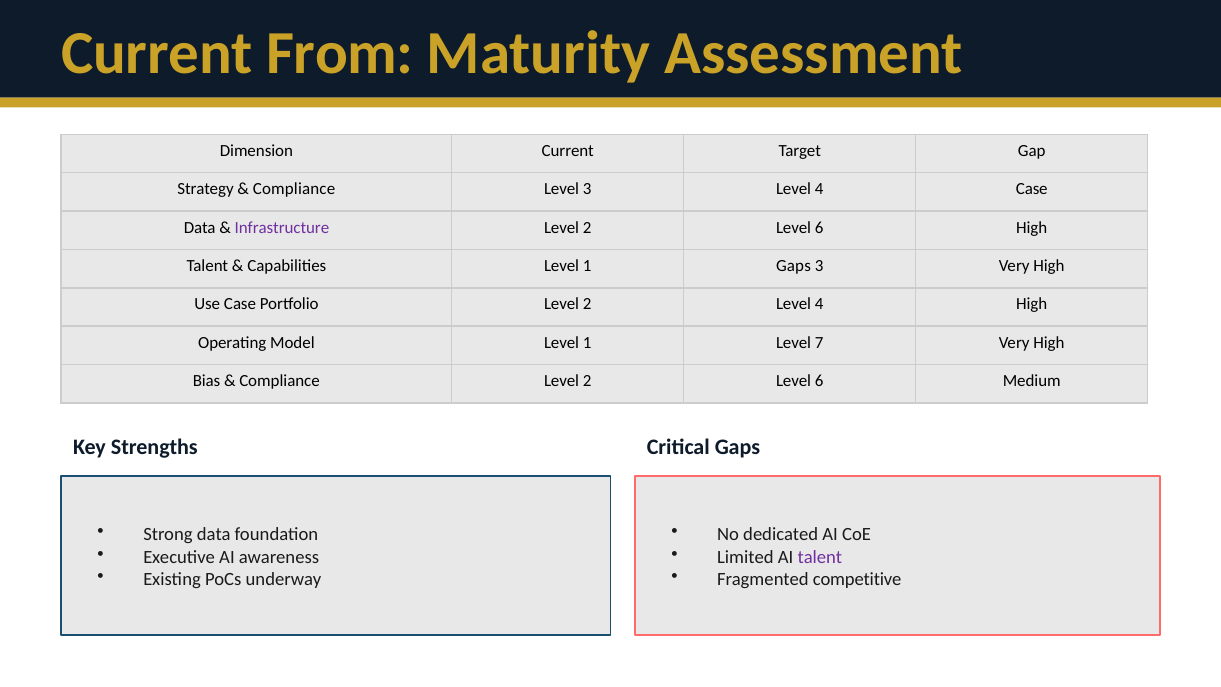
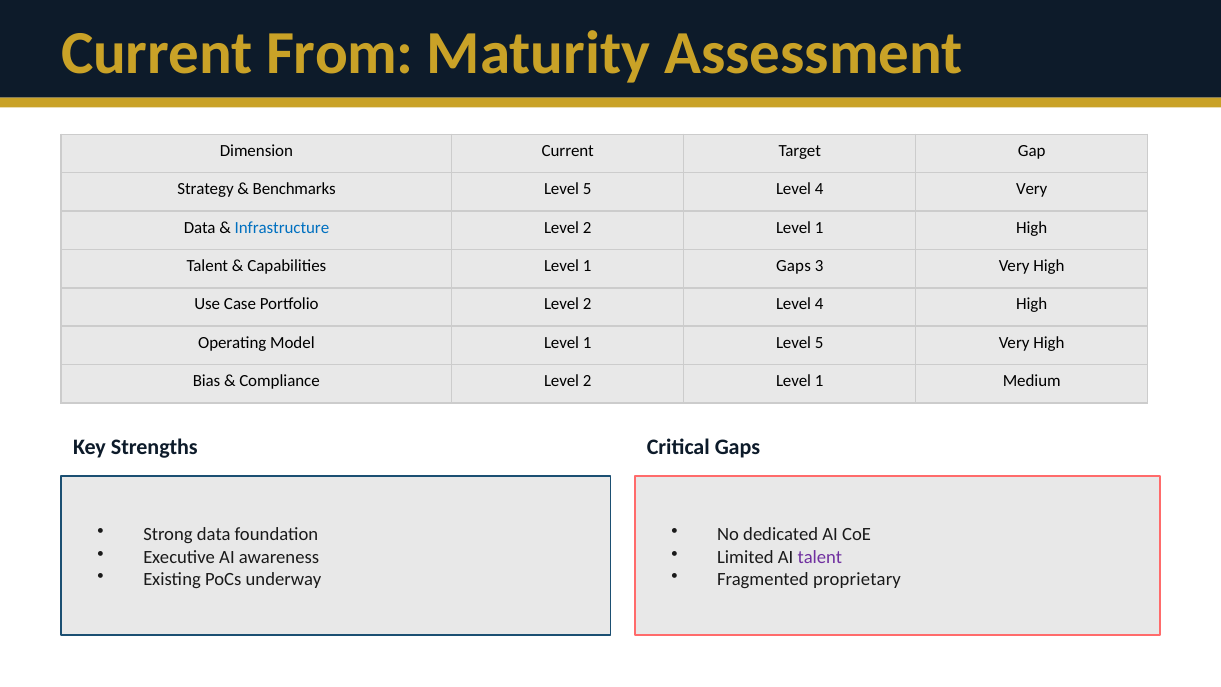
Compliance: Compliance -> Benchmarks (294, 189)
3: 3 -> 5 (587, 189)
4 Case: Case -> Very (1032, 189)
Infrastructure colour: purple -> blue (282, 228)
6: 6 -> 1 (819, 228)
1 Level 7: 7 -> 5 (819, 343)
6: 6 -> 1 (819, 381)
competitive: competitive -> proprietary (857, 579)
